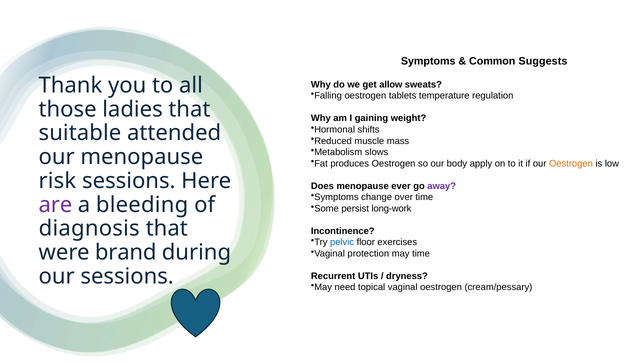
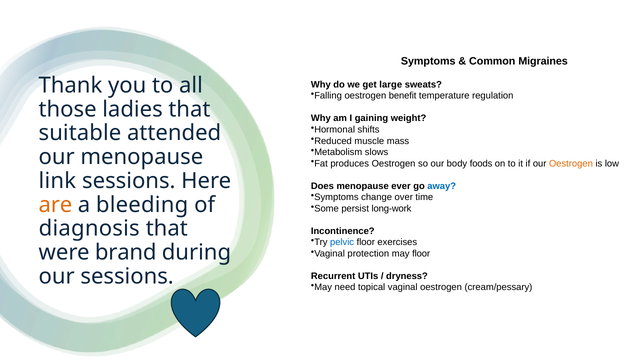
Suggests: Suggests -> Migraines (543, 61)
allow: allow -> large (391, 84)
tablets: tablets -> benefit (403, 96)
apply: apply -> foods (481, 163)
risk: risk -> link (57, 181)
away colour: purple -> blue (442, 186)
are colour: purple -> orange (55, 205)
may time: time -> floor (421, 253)
